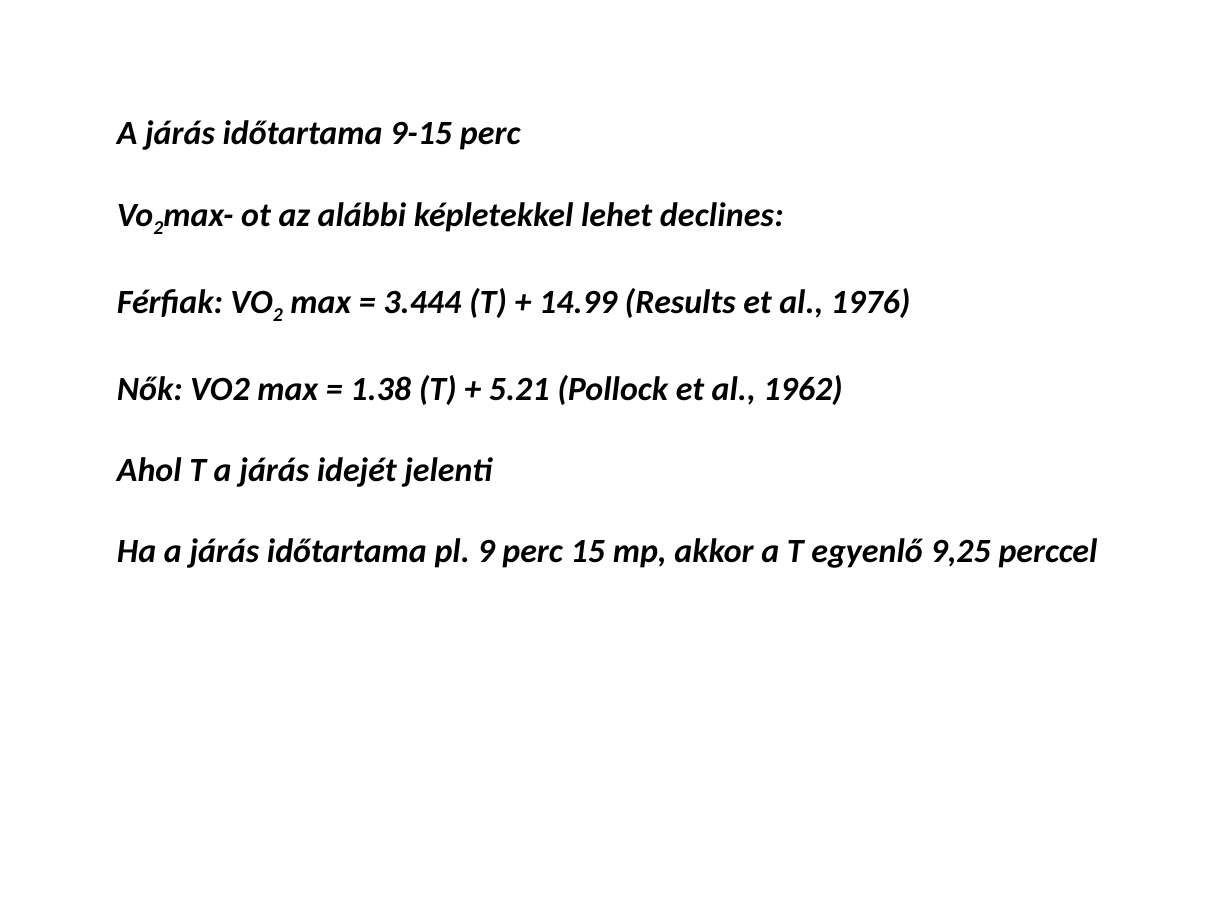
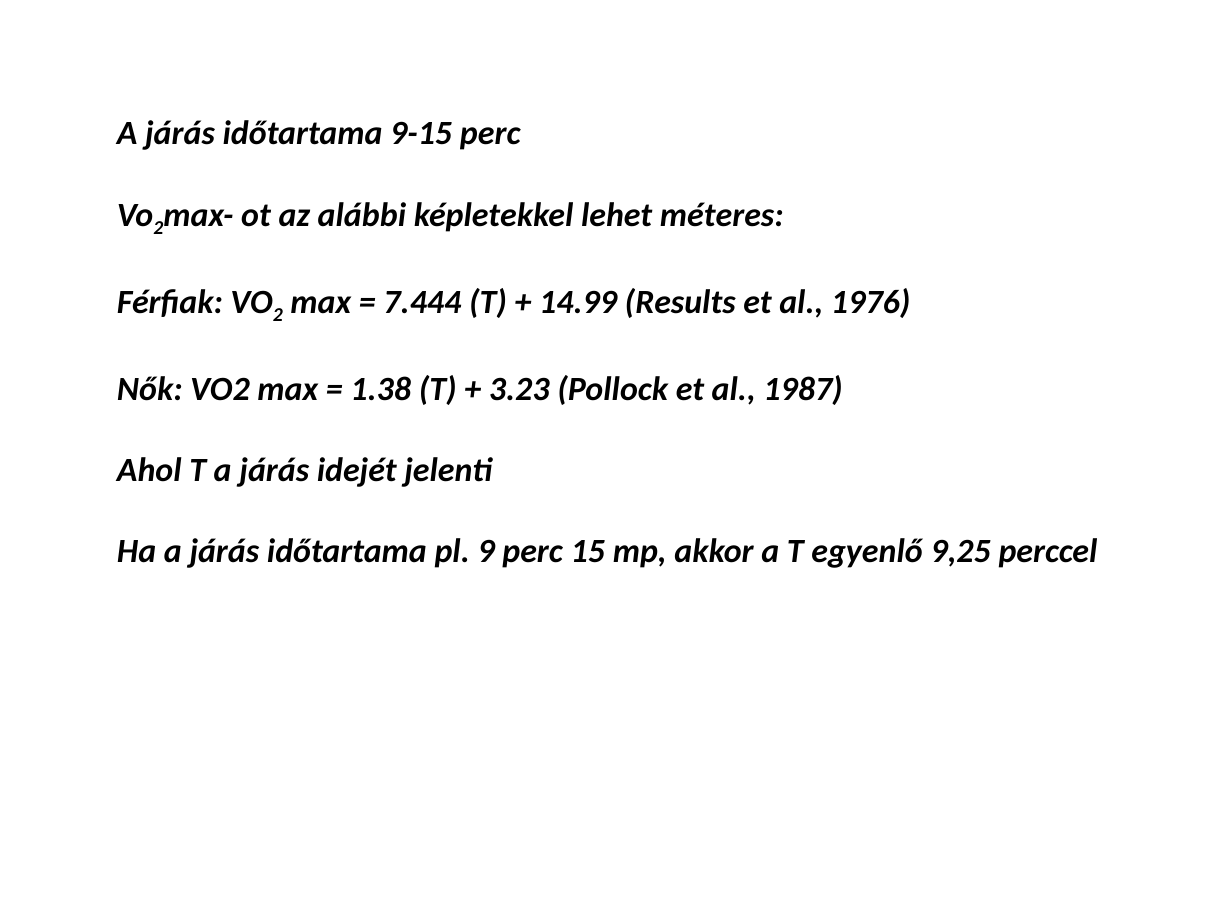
declines: declines -> méteres (722, 215)
3.444: 3.444 -> 7.444 (422, 302)
5.21: 5.21 -> 3.23 (519, 389)
1962: 1962 -> 1987 (803, 389)
